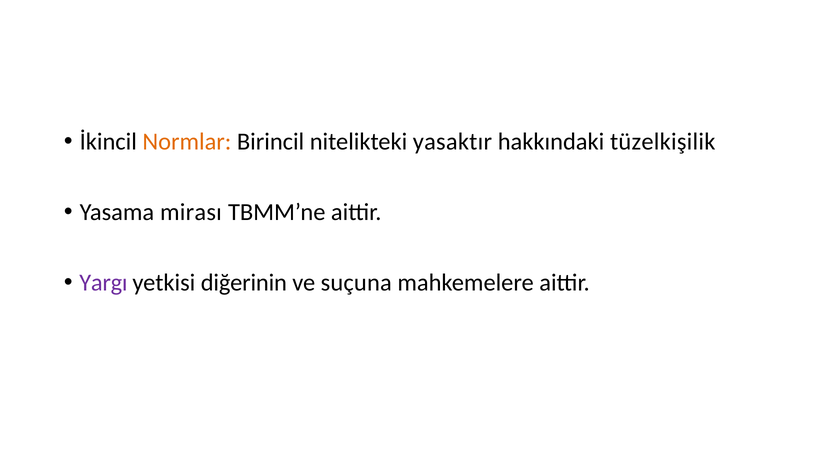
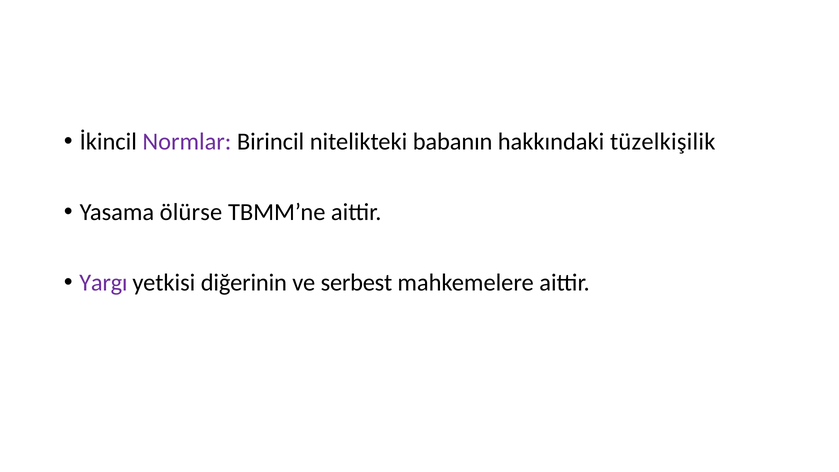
Normlar colour: orange -> purple (187, 142)
yasaktır: yasaktır -> babanın (453, 142)
mirası: mirası -> ölürse (191, 212)
suçuna: suçuna -> serbest (356, 283)
